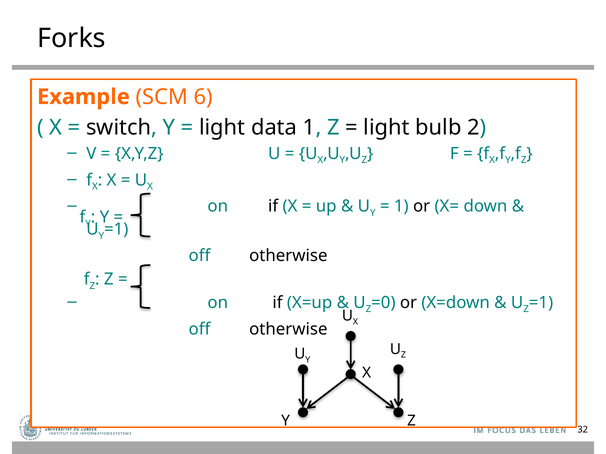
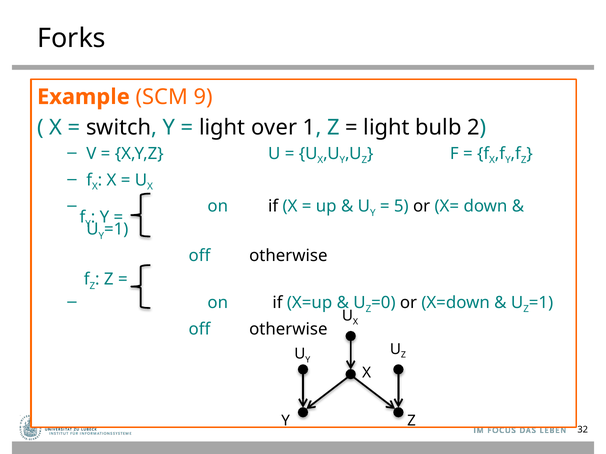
6: 6 -> 9 (203, 97)
data: data -> over (274, 128)
1: 1 -> 5 (401, 207)
